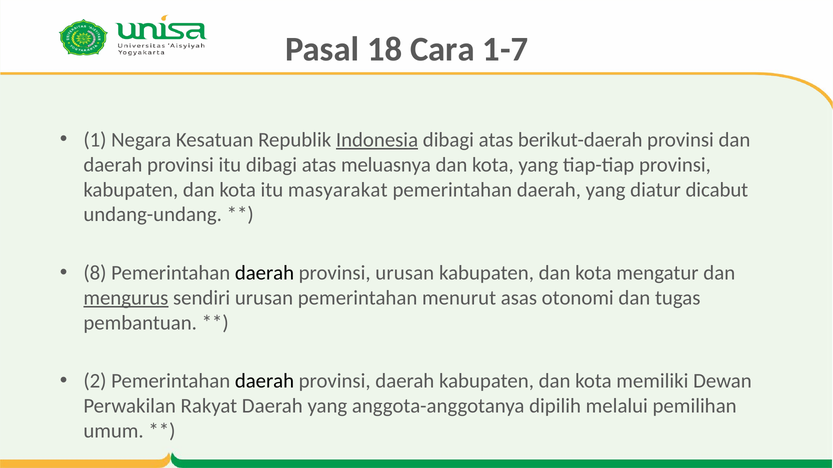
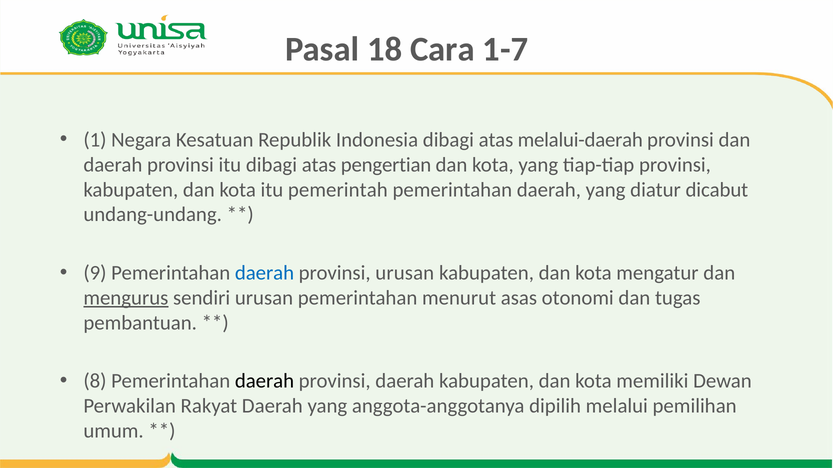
Indonesia underline: present -> none (377, 140)
berikut-daerah: berikut-daerah -> melalui-daerah (580, 140)
meluasnya: meluasnya -> pengertian (386, 165)
masyarakat: masyarakat -> pemerintah (338, 190)
8: 8 -> 9 (95, 273)
daerah colour: black -> blue (265, 273)
2: 2 -> 8 (95, 381)
